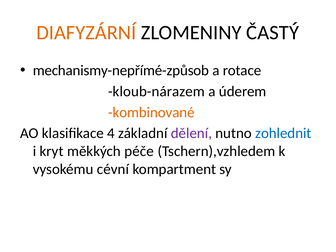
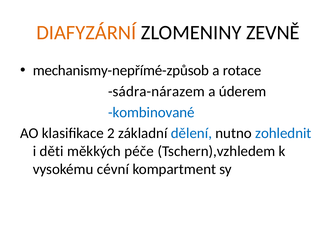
ČASTÝ: ČASTÝ -> ZEVNĚ (273, 33)
kloub-nárazem: kloub-nárazem -> sádra-nárazem (156, 91)
kombinované colour: orange -> blue (151, 112)
4: 4 -> 2 (111, 133)
dělení colour: purple -> blue (191, 133)
kryt: kryt -> děti (52, 151)
